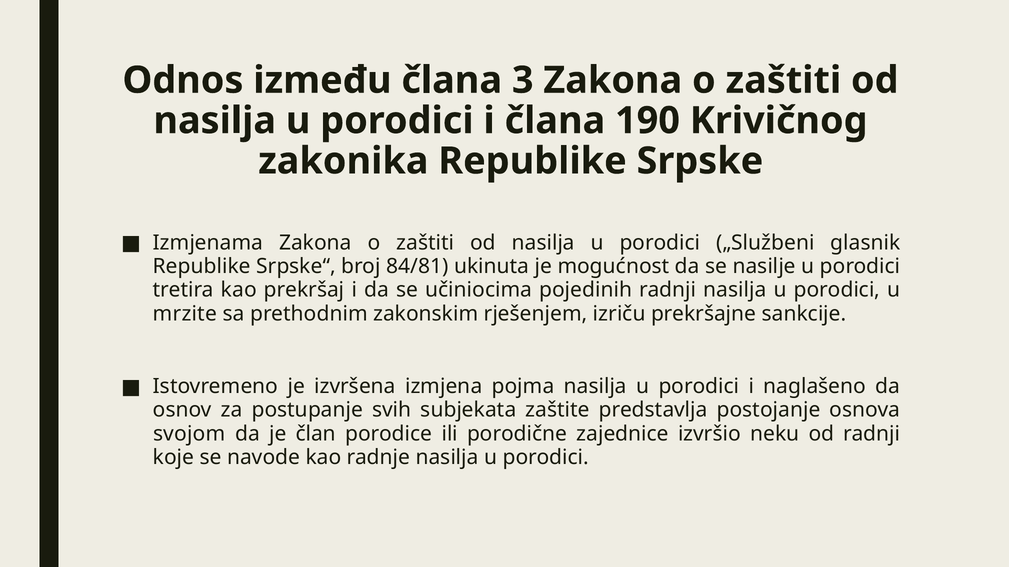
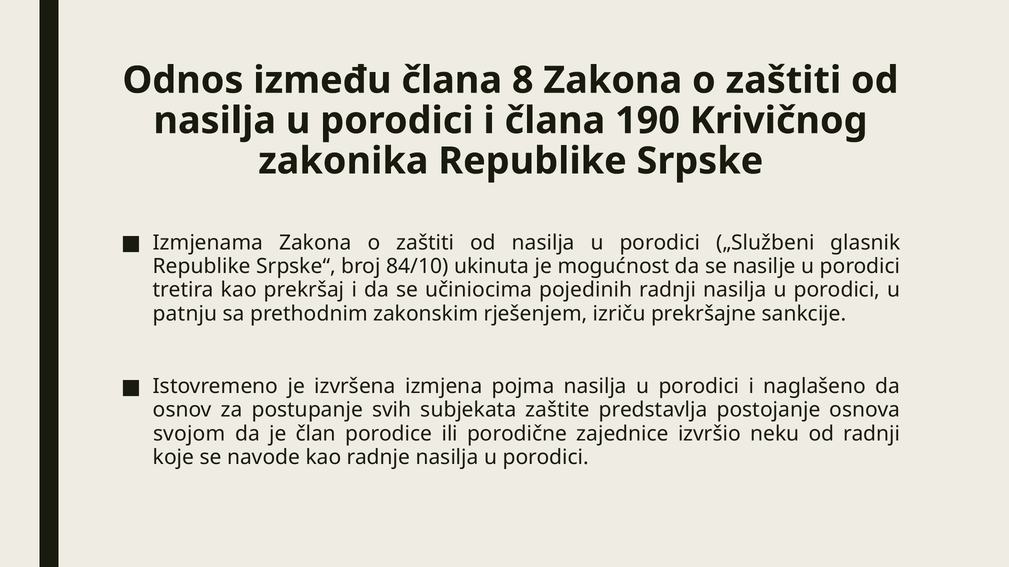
3: 3 -> 8 (523, 80)
84/81: 84/81 -> 84/10 (417, 267)
mrzite: mrzite -> patnju (185, 314)
